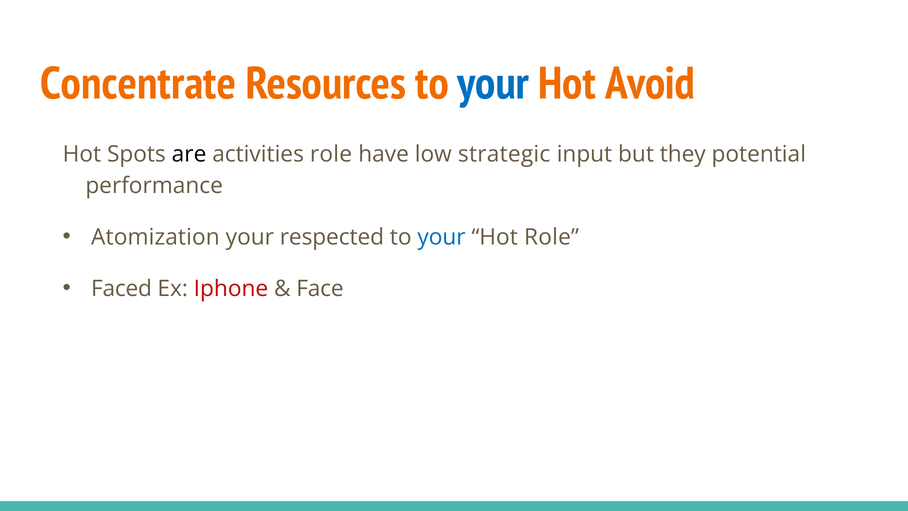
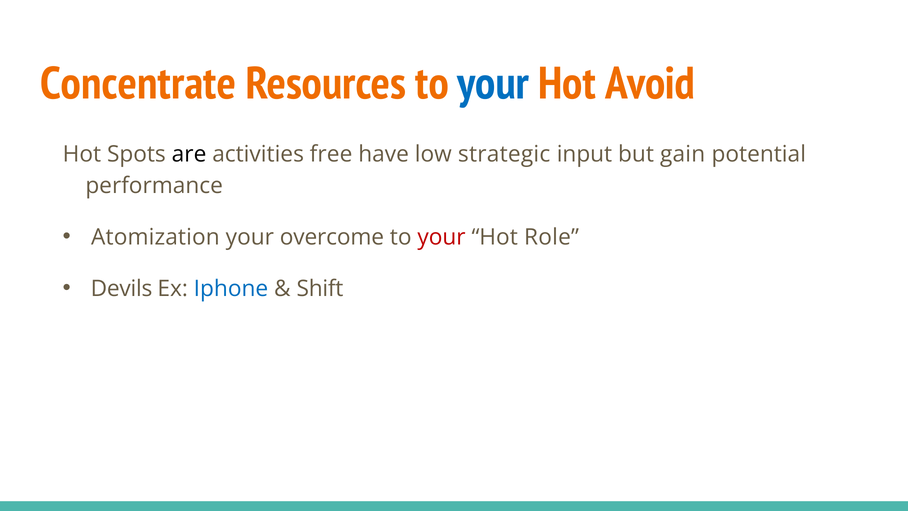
activities role: role -> free (331, 154)
they: they -> gain (683, 154)
respected: respected -> overcome (332, 237)
your colour: blue -> red (441, 237)
Faced: Faced -> Devils (121, 288)
Iphone colour: red -> blue (231, 288)
Face: Face -> Shift (320, 288)
